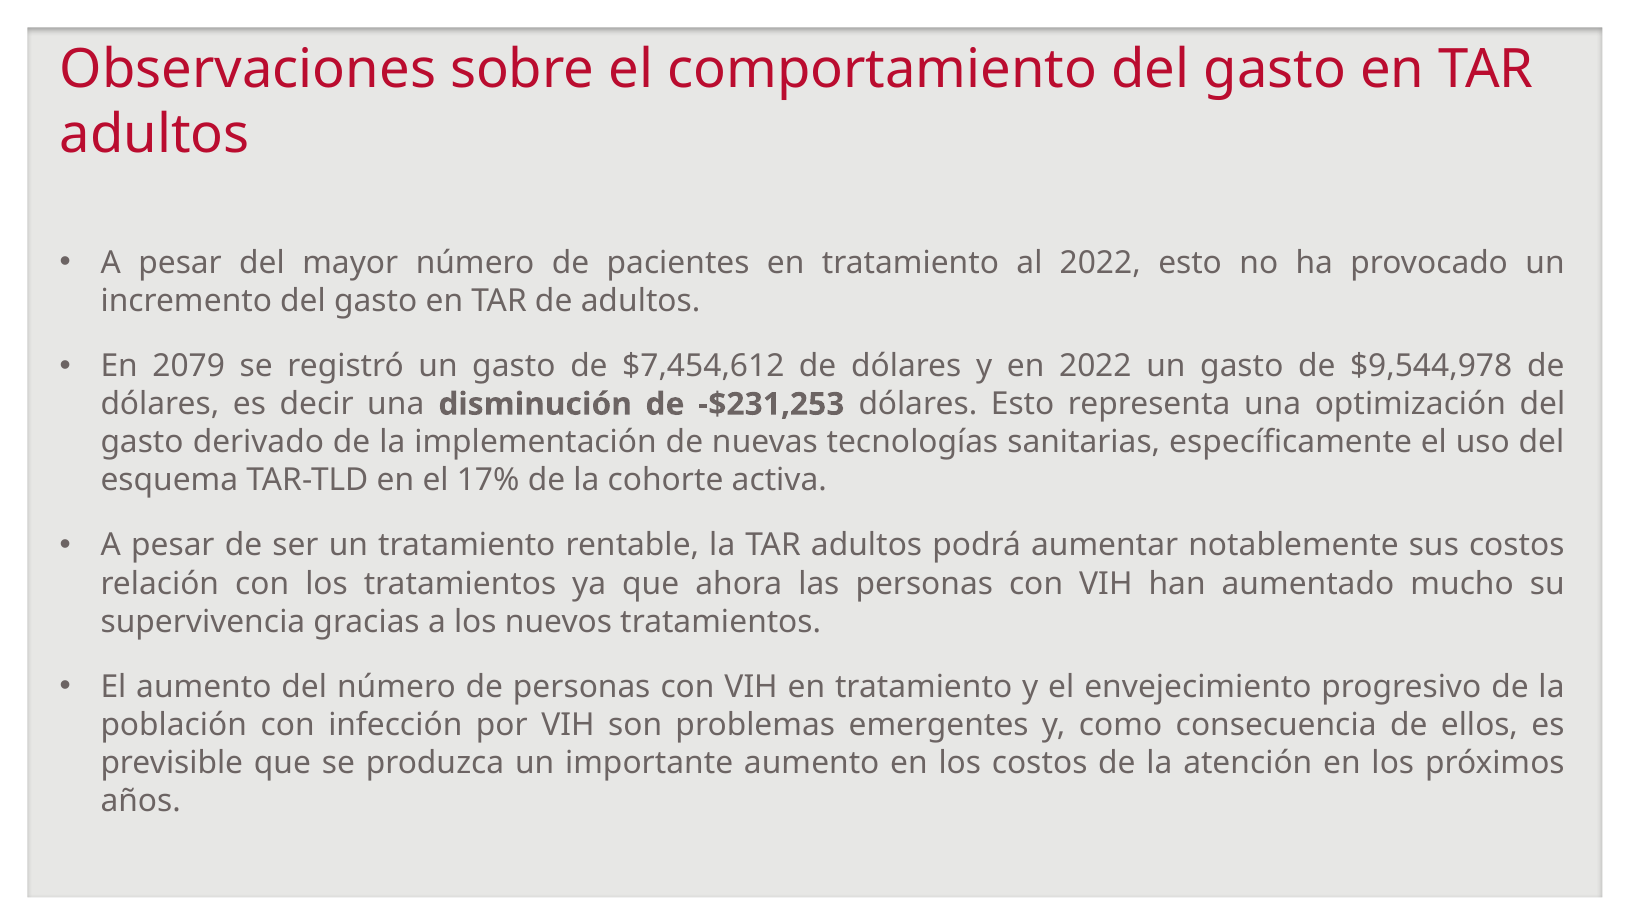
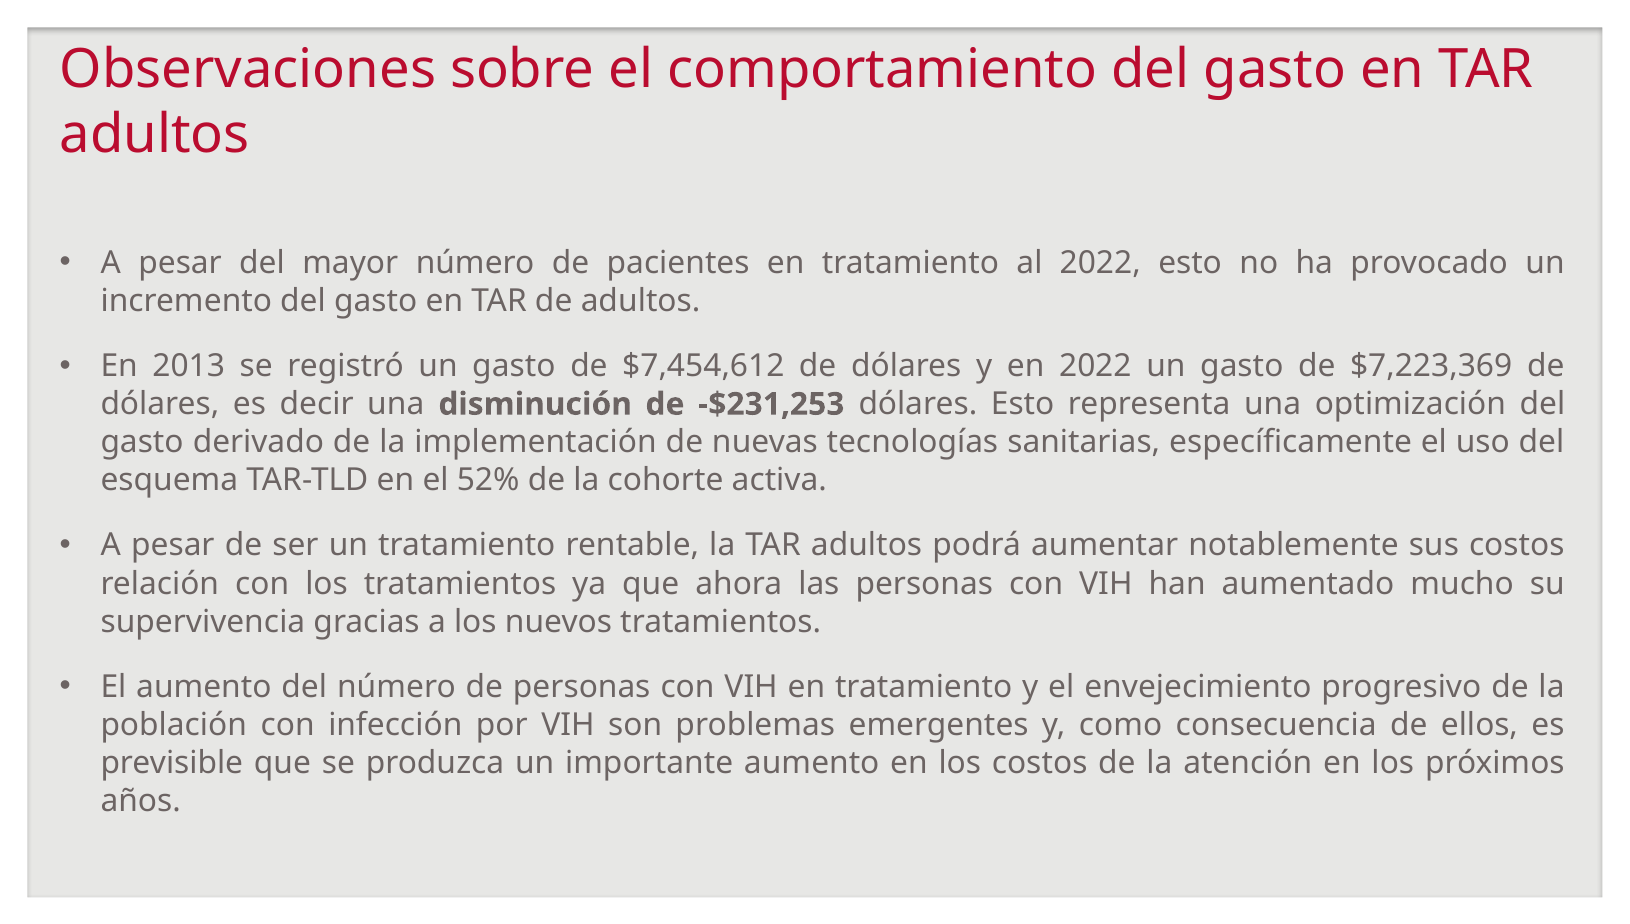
2079: 2079 -> 2013 (189, 366)
$9,544,978: $9,544,978 -> $7,223,369 (1431, 366)
17%: 17% -> 52% (488, 480)
